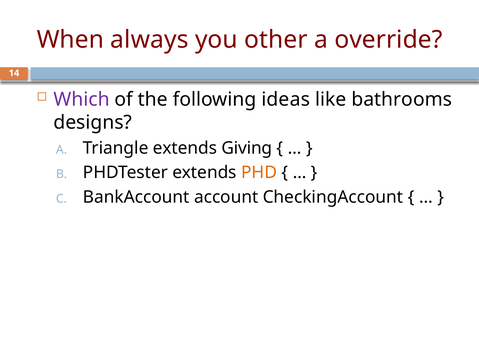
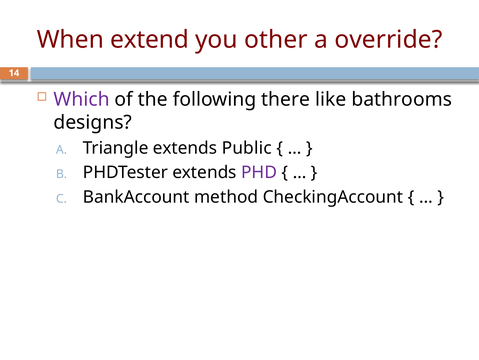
always: always -> extend (150, 40)
ideas: ideas -> there (286, 99)
Giving: Giving -> Public (247, 148)
PHD colour: orange -> purple (259, 172)
account: account -> method (226, 197)
